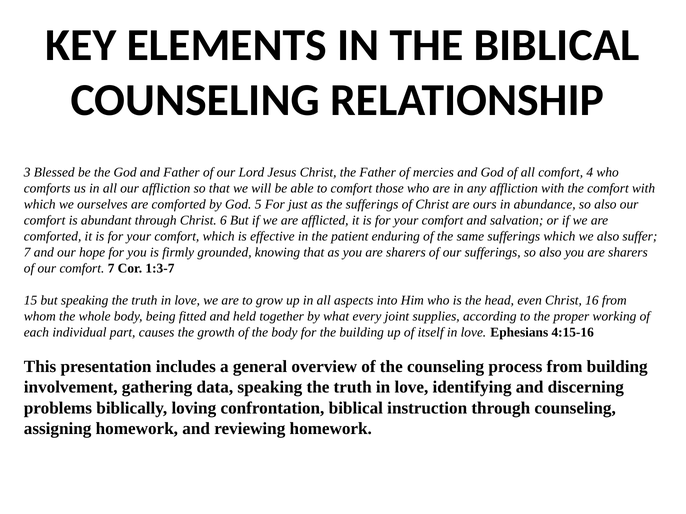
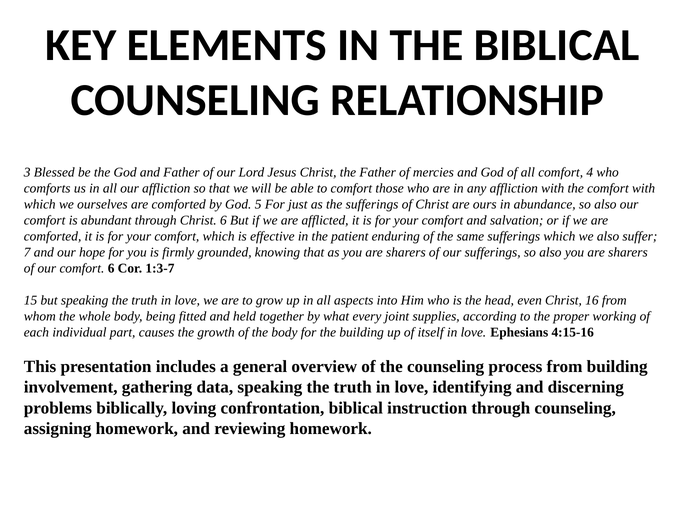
comfort 7: 7 -> 6 (111, 268)
